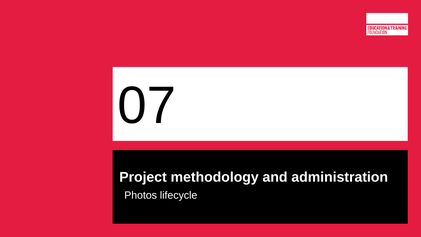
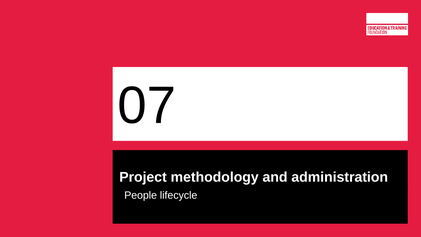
Photos: Photos -> People (141, 195)
